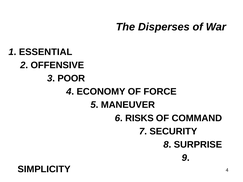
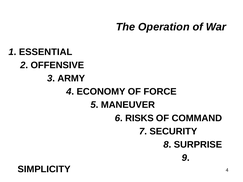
Disperses: Disperses -> Operation (164, 27)
POOR: POOR -> ARMY (71, 79)
